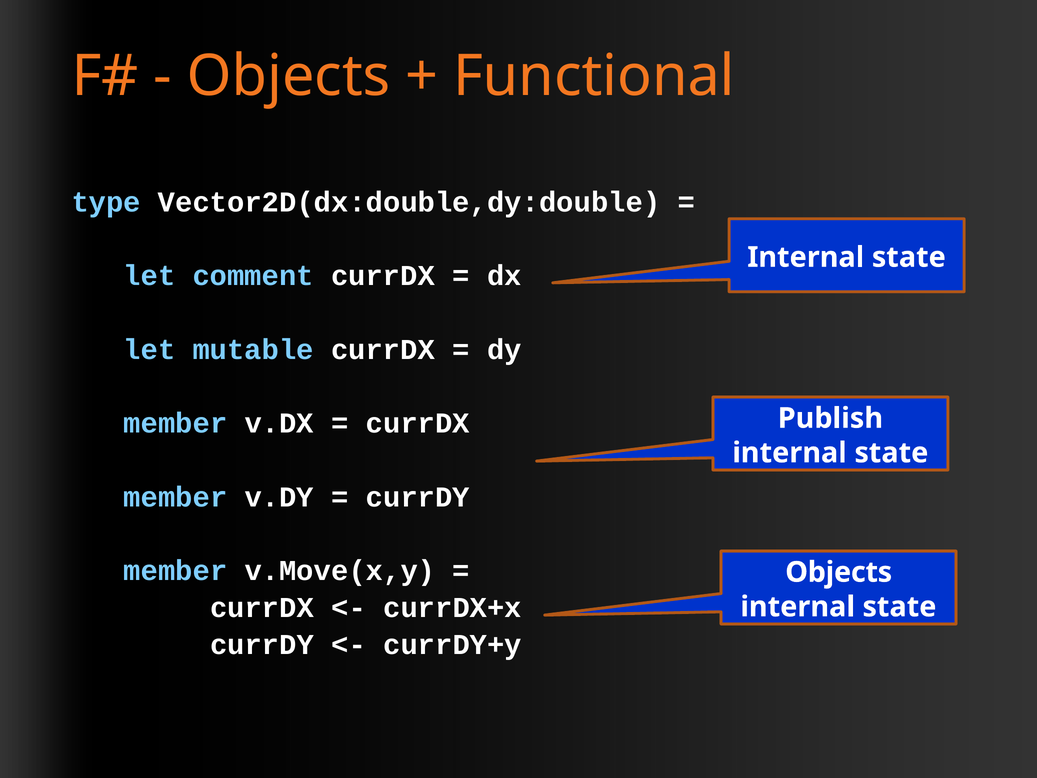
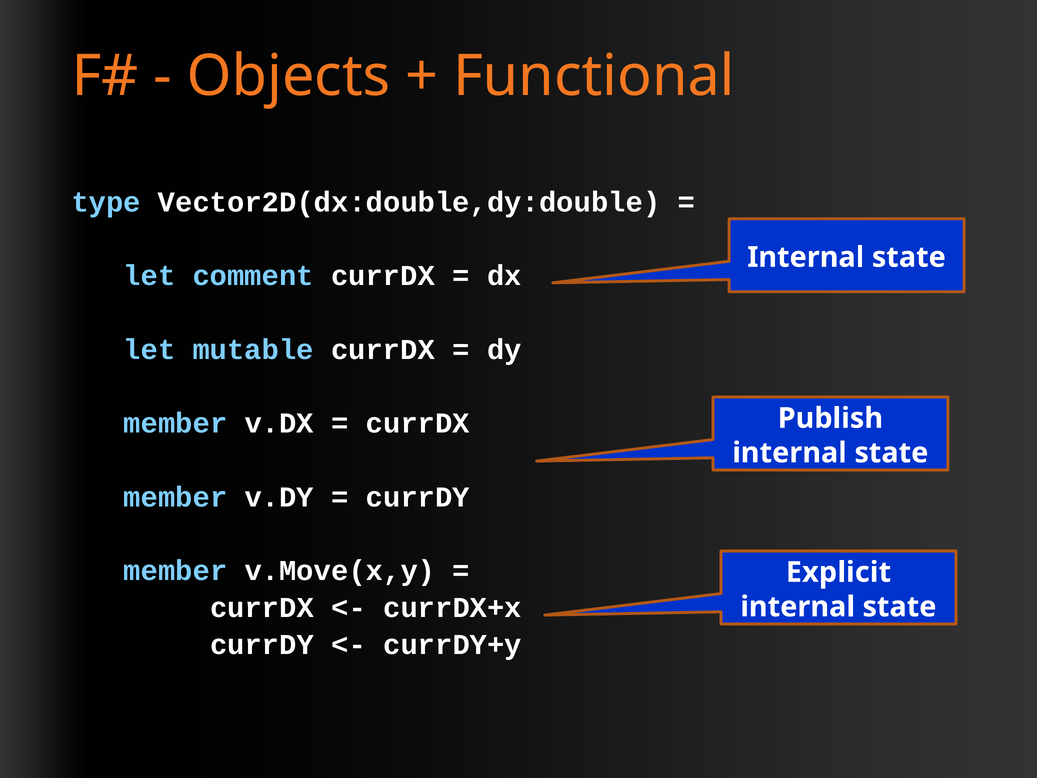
Objects: Objects -> Explicit (838, 572)
